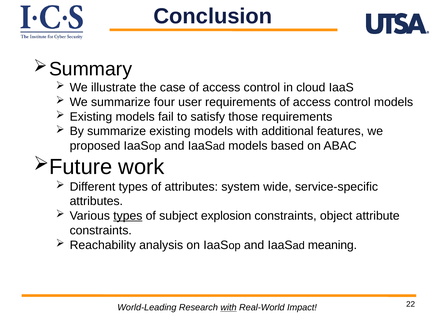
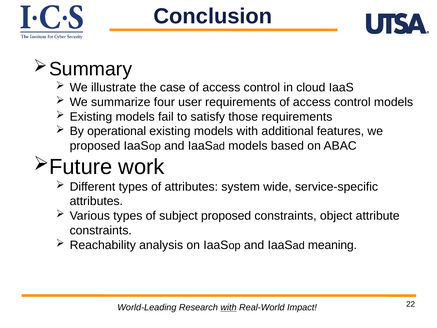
By summarize: summarize -> operational (117, 131)
types underline: present -> none (128, 216)
subject explosion: explosion -> proposed (226, 216)
